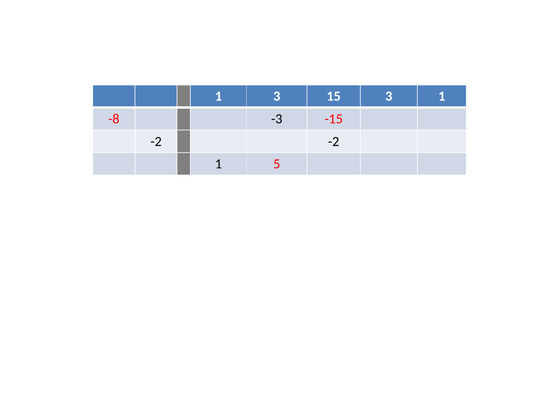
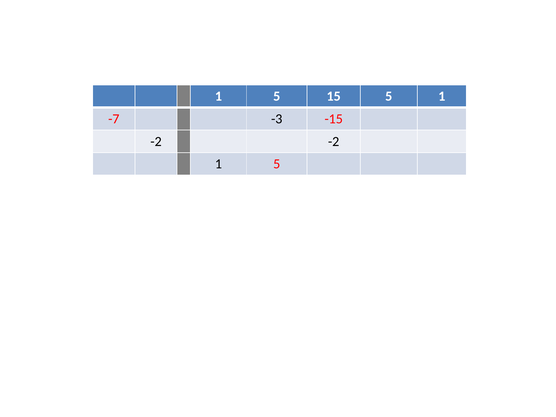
3: 3 -> 5 (277, 96)
15 3: 3 -> 5 (389, 96)
-8: -8 -> -7 (114, 119)
